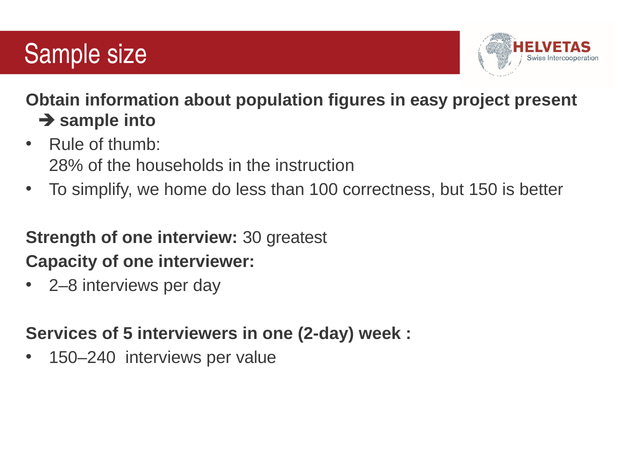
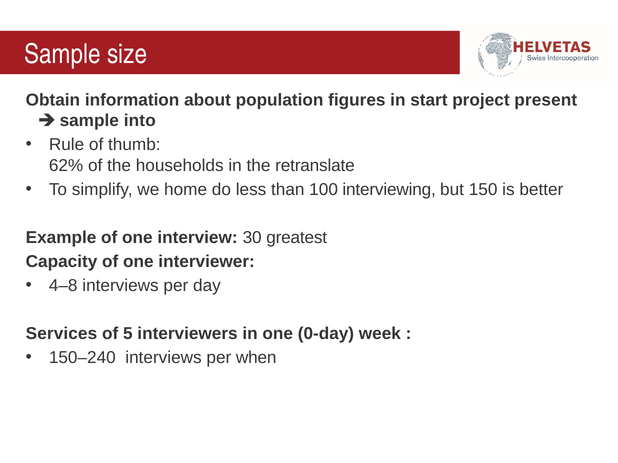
easy: easy -> start (429, 100)
28%: 28% -> 62% (66, 166)
instruction: instruction -> retranslate (315, 166)
correctness: correctness -> interviewing (389, 190)
Strength: Strength -> Example (61, 238)
2–8: 2–8 -> 4–8 (63, 286)
2-day: 2-day -> 0-day (326, 334)
value: value -> when (256, 358)
